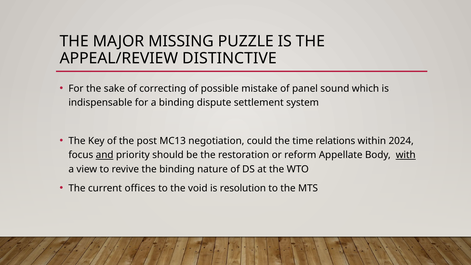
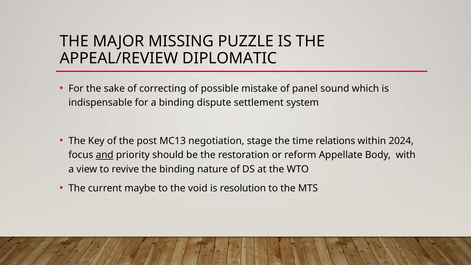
DISTINCTIVE: DISTINCTIVE -> DIPLOMATIC (229, 58)
could: could -> stage (260, 141)
with underline: present -> none (406, 155)
offices: offices -> maybe (140, 188)
